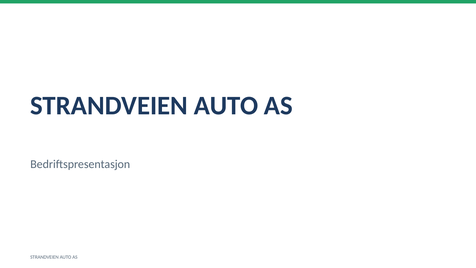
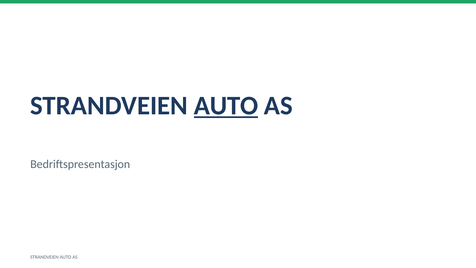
AUTO underline: none -> present (226, 106)
